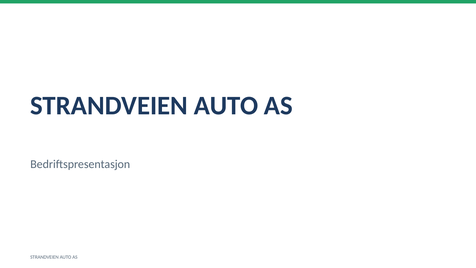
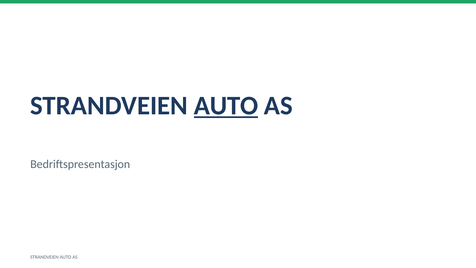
AUTO underline: none -> present (226, 106)
